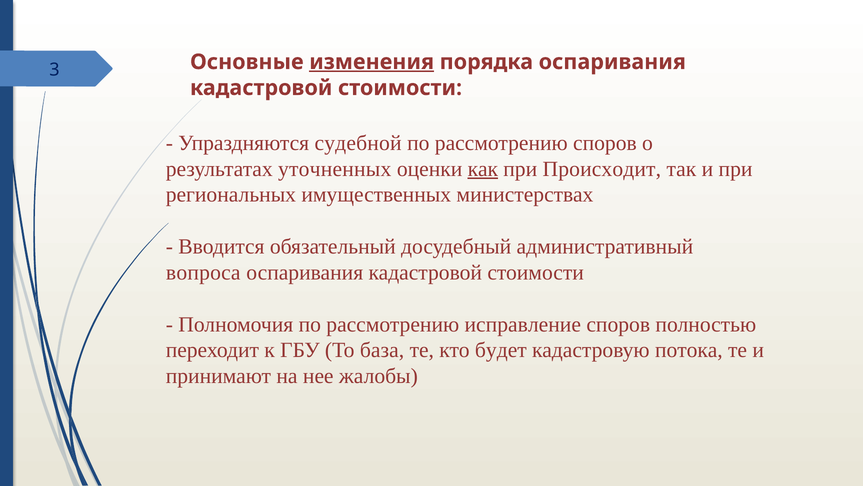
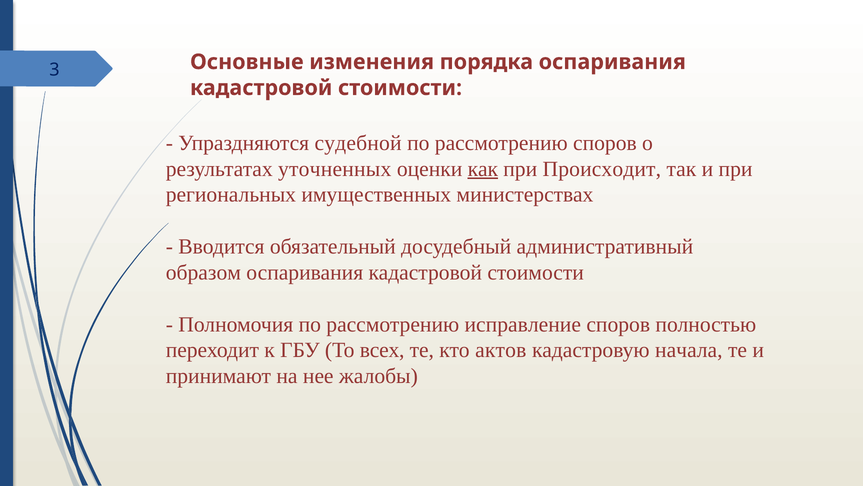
изменения underline: present -> none (372, 62)
вопроса: вопроса -> образом (203, 272)
база: база -> всех (382, 350)
будет: будет -> актов (501, 350)
потока: потока -> начала (689, 350)
